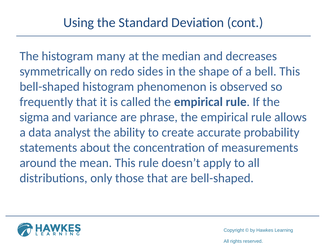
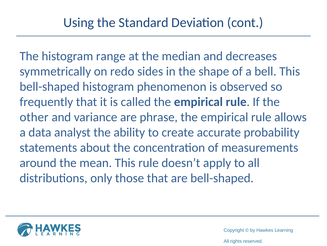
many: many -> range (111, 56)
sigma: sigma -> other (34, 117)
